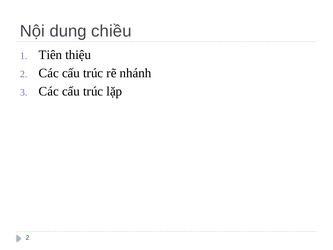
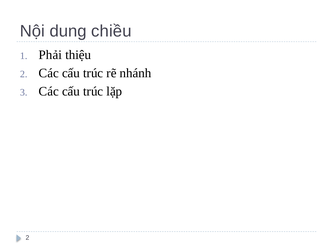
Tiên: Tiên -> Phải (50, 55)
